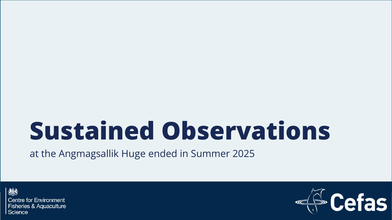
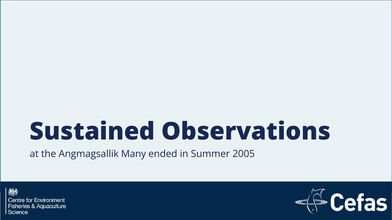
Huge: Huge -> Many (134, 154)
2025: 2025 -> 2005 (244, 154)
